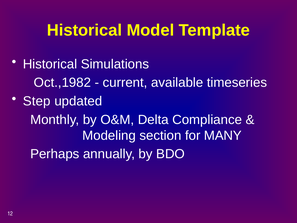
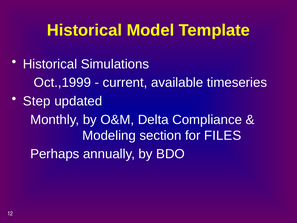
Oct.,1982: Oct.,1982 -> Oct.,1999 (62, 83)
MANY: MANY -> FILES (223, 135)
